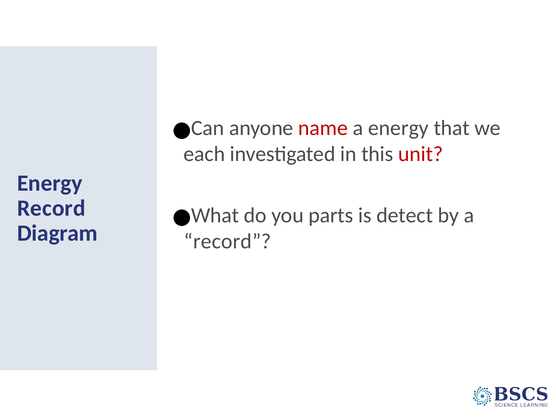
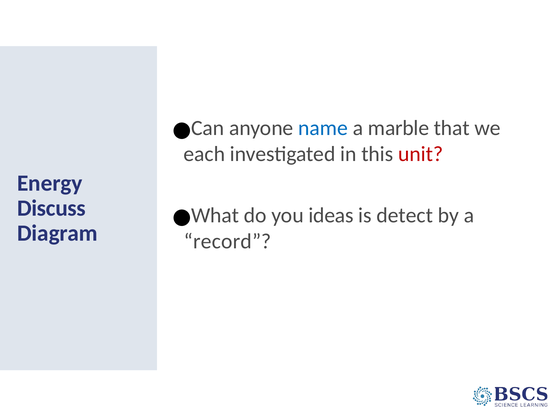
name colour: red -> blue (323, 128)
a energy: energy -> marble (399, 128)
Record: Record -> Discuss (51, 208)
parts: parts -> ideas (331, 215)
